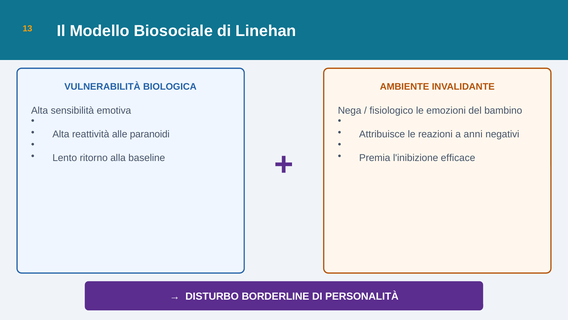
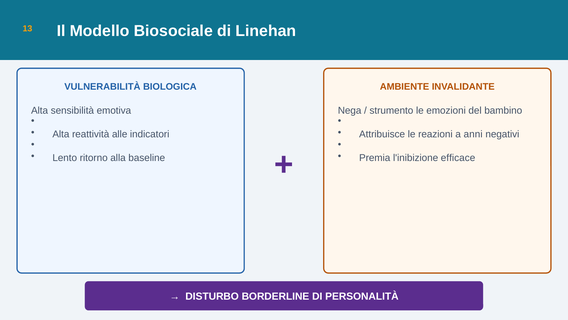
fisiologico: fisiologico -> strumento (391, 110)
paranoidi: paranoidi -> indicatori (150, 134)
